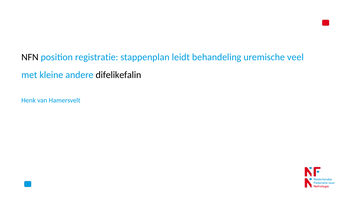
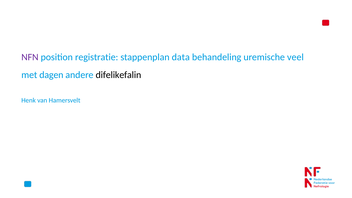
NFN colour: black -> purple (30, 57)
leidt: leidt -> data (181, 57)
kleine: kleine -> dagen (51, 75)
